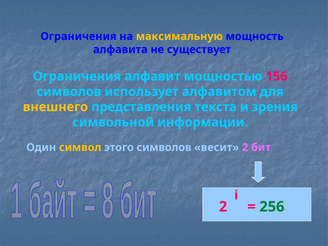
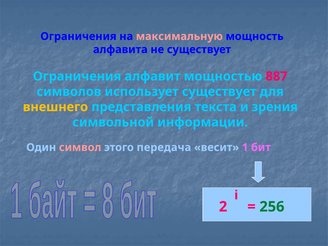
максимальную colour: yellow -> pink (179, 36)
156: 156 -> 887 (277, 76)
использует алфавитом: алфавитом -> существует (219, 92)
символ colour: yellow -> pink (80, 147)
этого символов: символов -> передача (164, 147)
весит 2: 2 -> 1 (245, 147)
